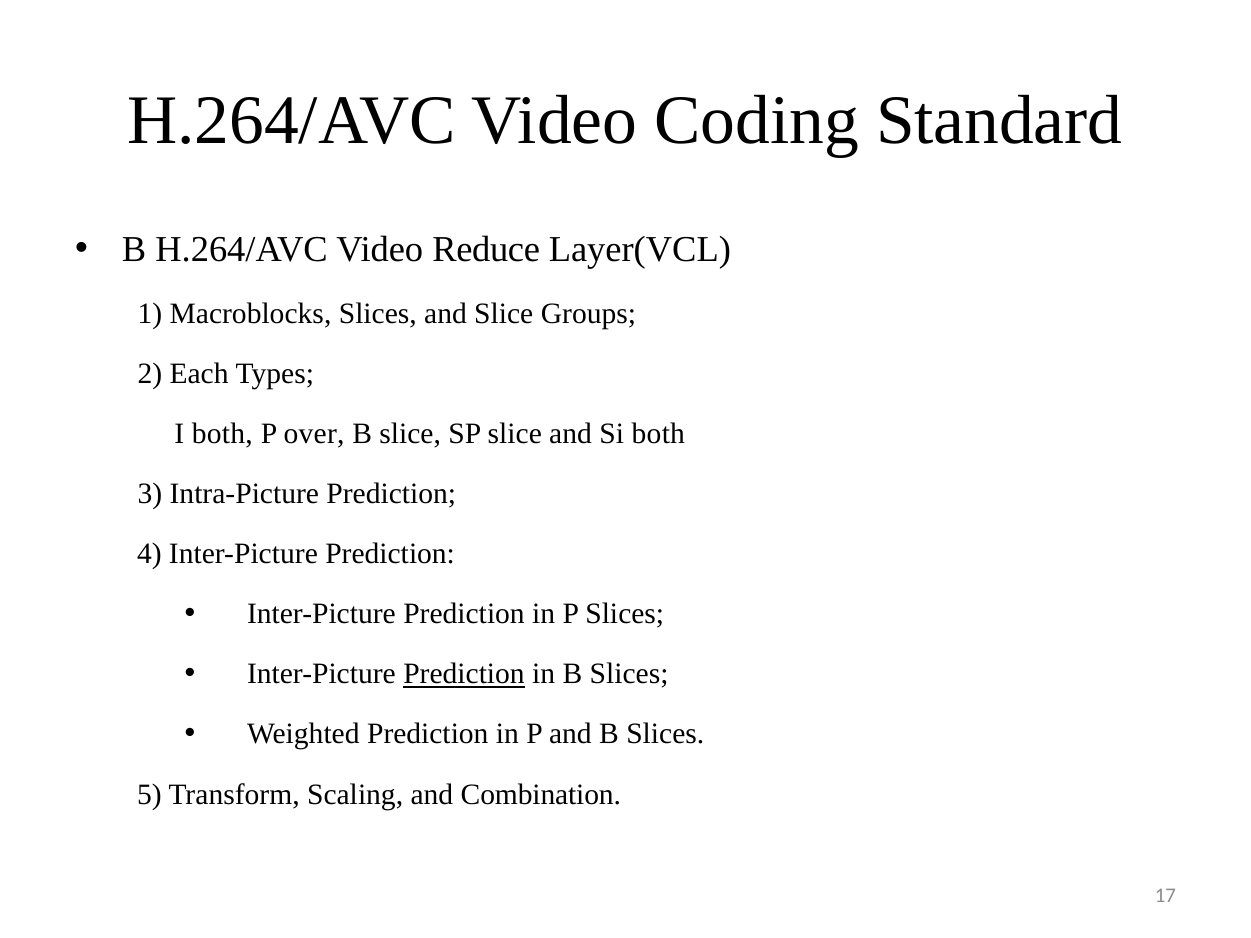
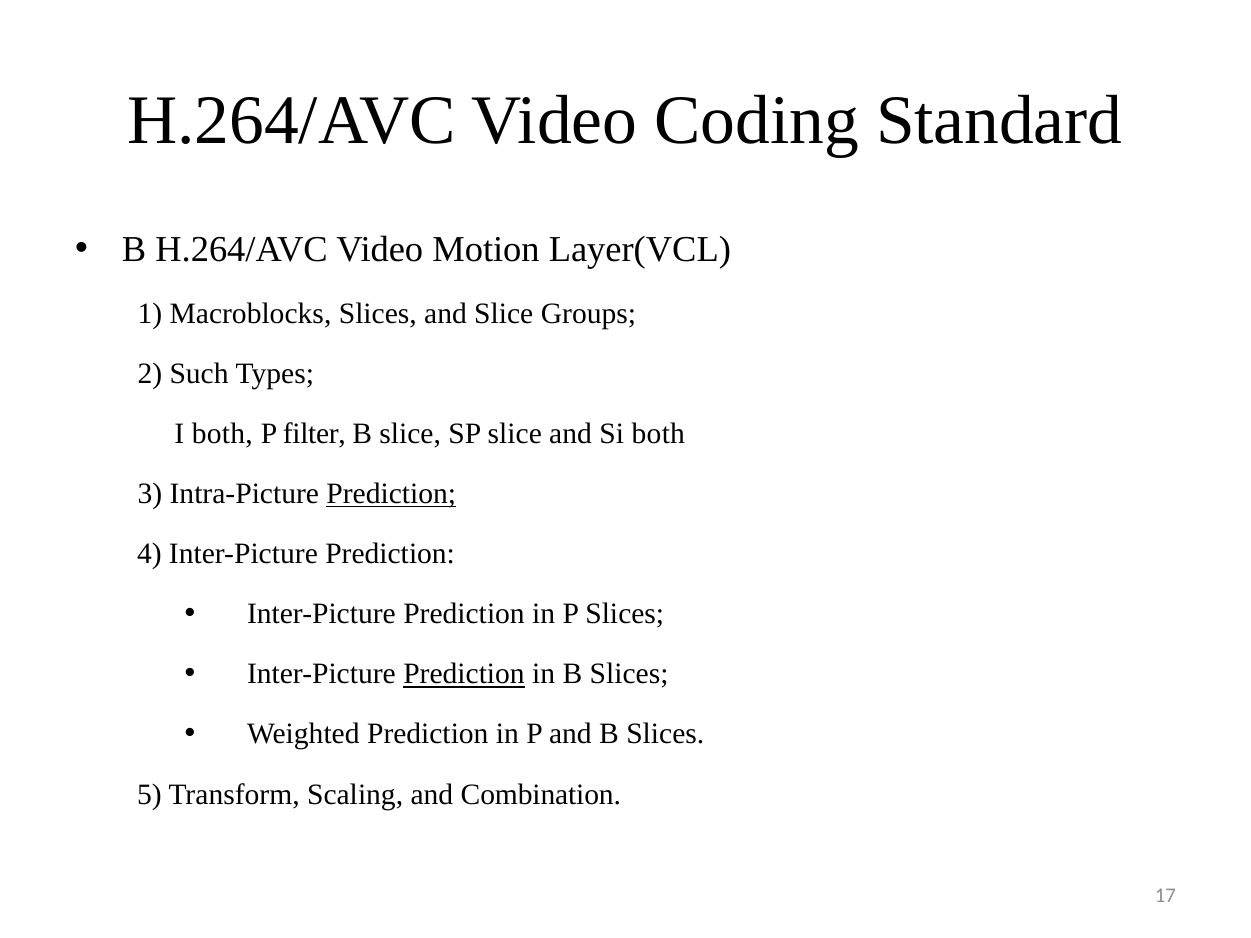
Reduce: Reduce -> Motion (486, 250)
Each: Each -> Such (199, 374)
over: over -> filter (314, 434)
Prediction underline: none -> present (391, 494)
